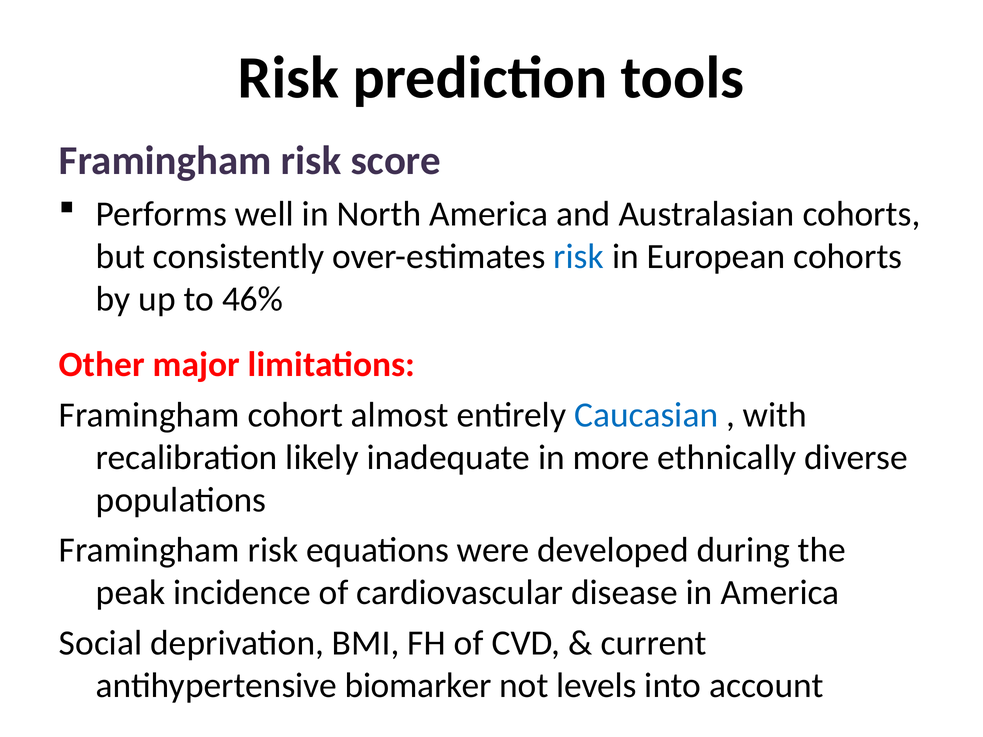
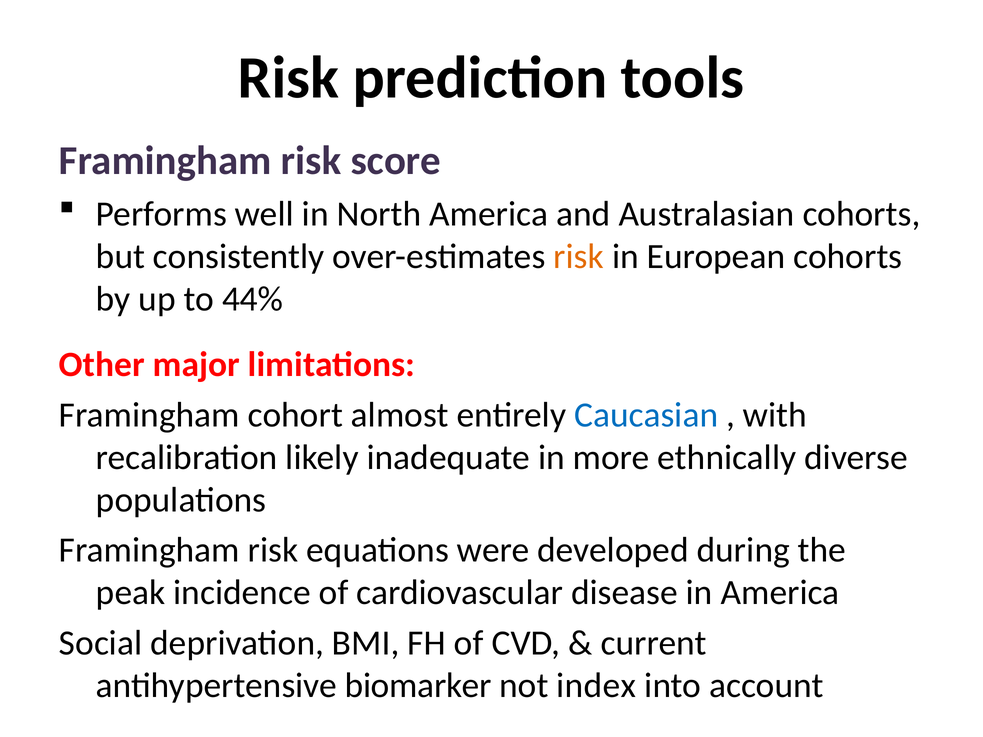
risk colour: blue -> orange (579, 257)
46%: 46% -> 44% (253, 299)
levels: levels -> index (596, 686)
